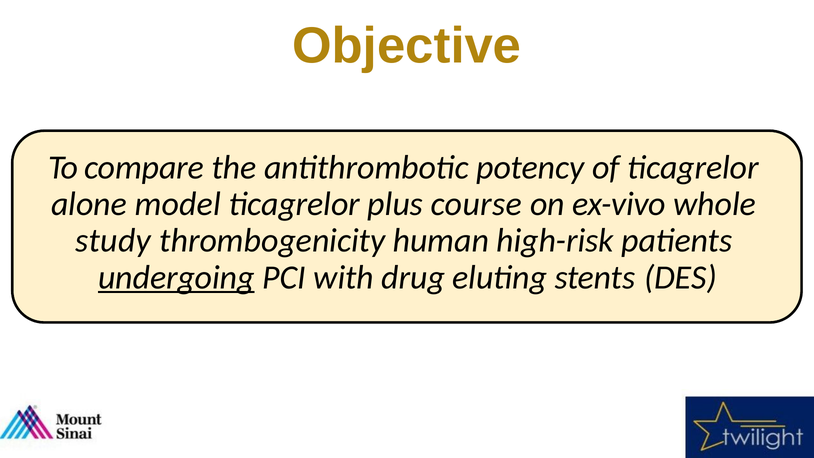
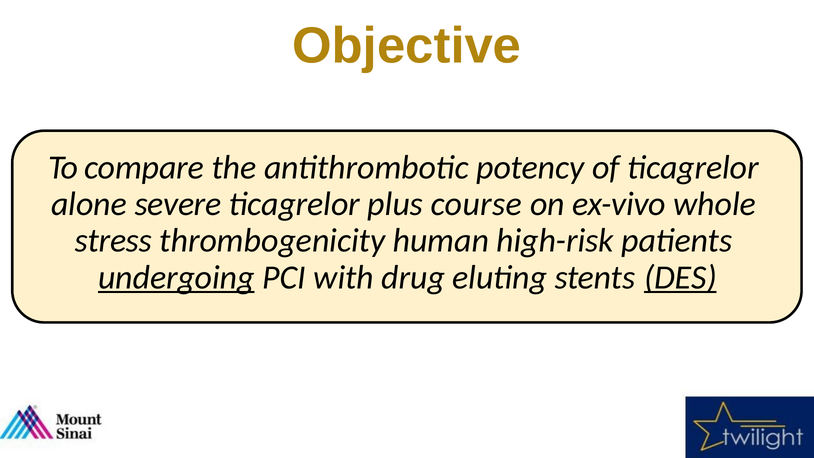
model: model -> severe (178, 204)
study: study -> stress (113, 241)
DES underline: none -> present (681, 277)
